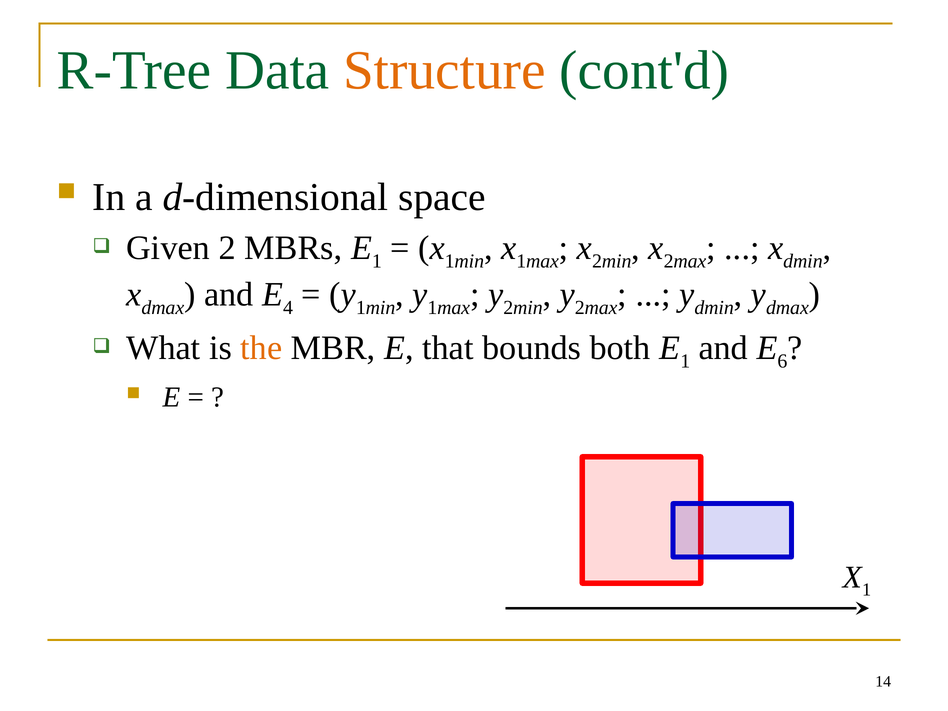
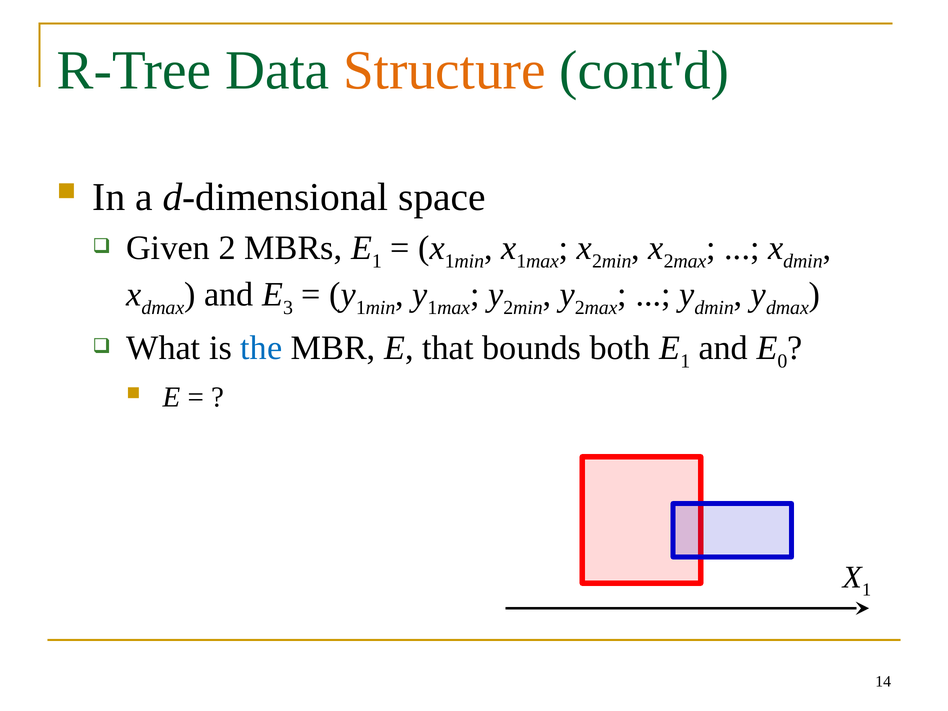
4: 4 -> 3 (288, 308)
the colour: orange -> blue (261, 348)
6: 6 -> 0 (782, 361)
